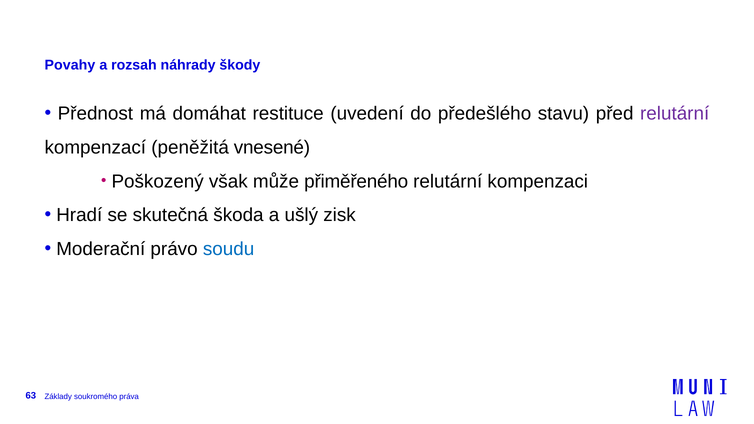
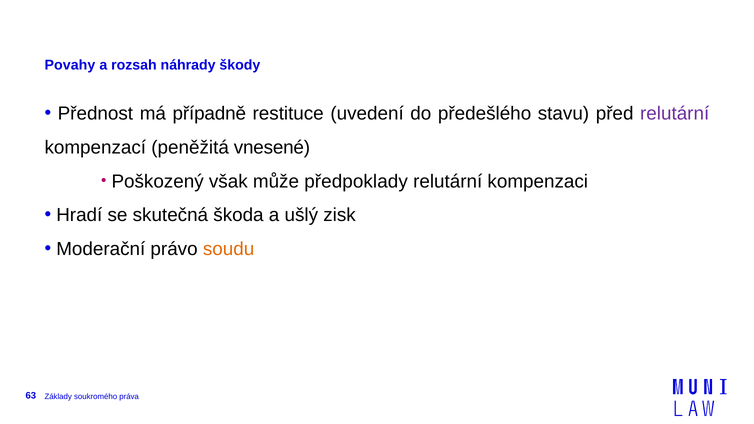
domáhat: domáhat -> případně (209, 113)
přiměřeného: přiměřeného -> předpoklady (356, 181)
soudu colour: blue -> orange (229, 249)
